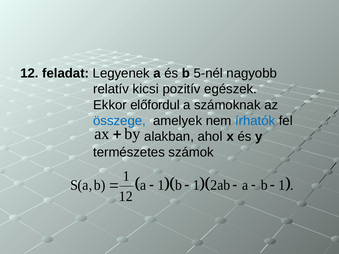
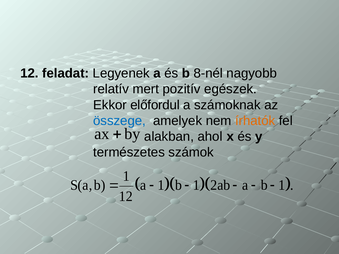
5-nél: 5-nél -> 8-nél (208, 73)
kicsi: kicsi -> mert (146, 89)
írhatók colour: blue -> orange (255, 121)
